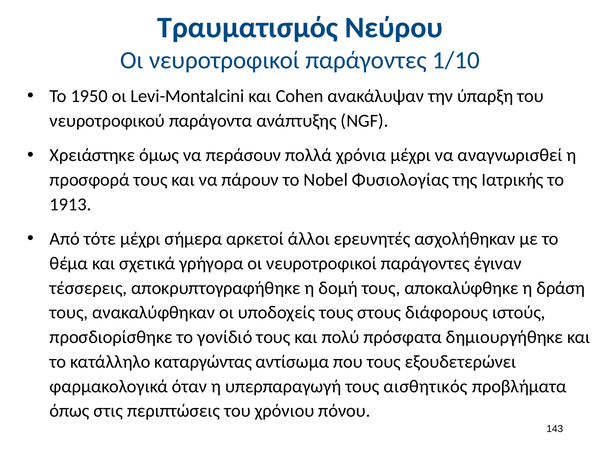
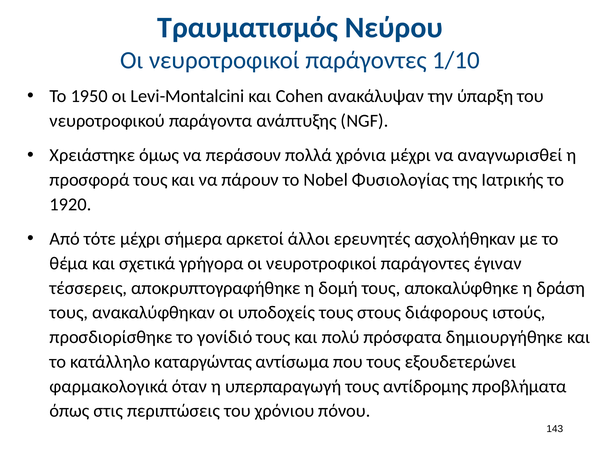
1913: 1913 -> 1920 (70, 205)
αισθητικός: αισθητικός -> αντίδρομης (426, 387)
